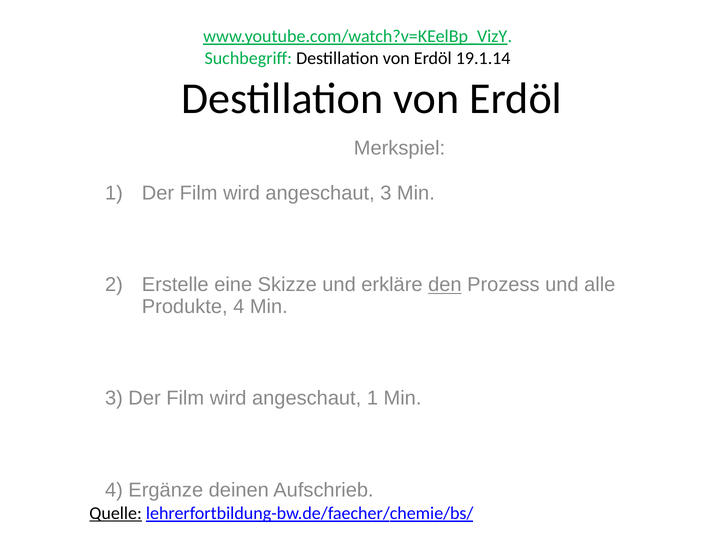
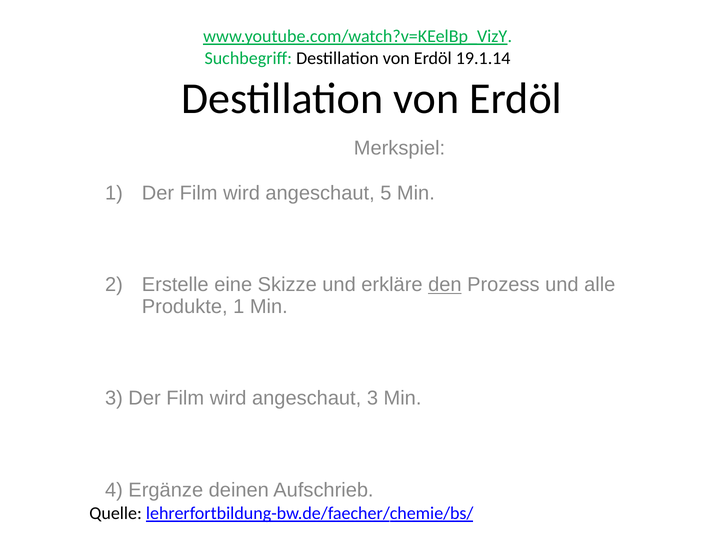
angeschaut 3: 3 -> 5 (386, 193)
Produkte 4: 4 -> 1 (239, 306)
angeschaut 1: 1 -> 3 (372, 398)
Quelle underline: present -> none (116, 513)
